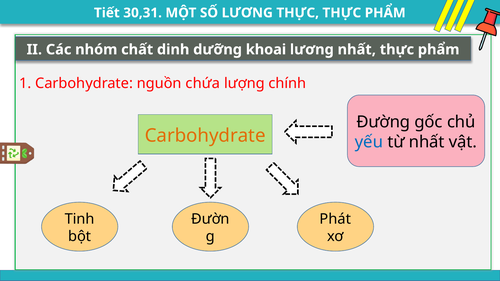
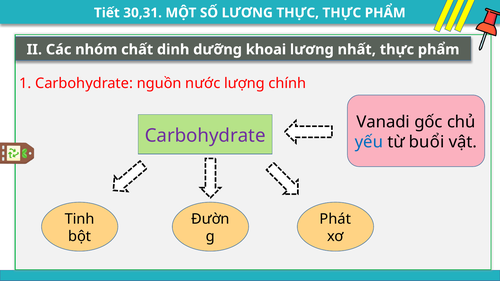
chứa: chứa -> nước (203, 83)
Đường: Đường -> Vanadi (383, 122)
Carbohydrate colour: orange -> purple (205, 136)
từ nhất: nhất -> buổi (427, 142)
